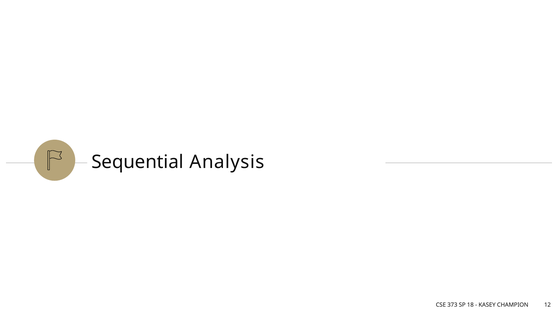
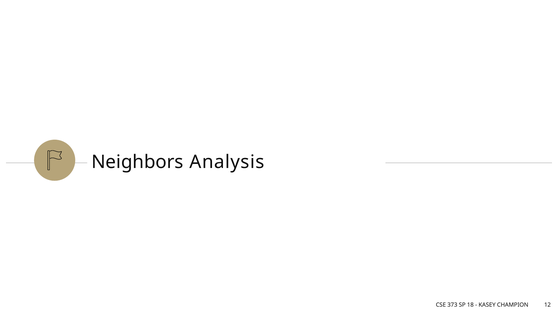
Sequential: Sequential -> Neighbors (137, 162)
